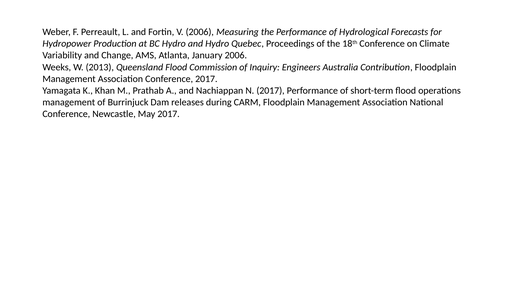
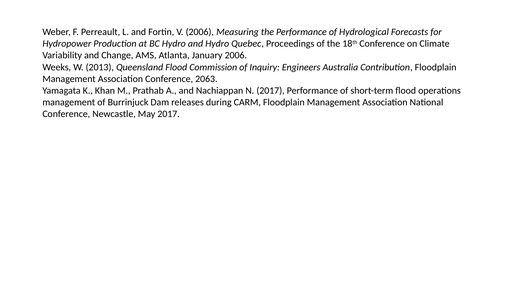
Conference 2017: 2017 -> 2063 (206, 79)
